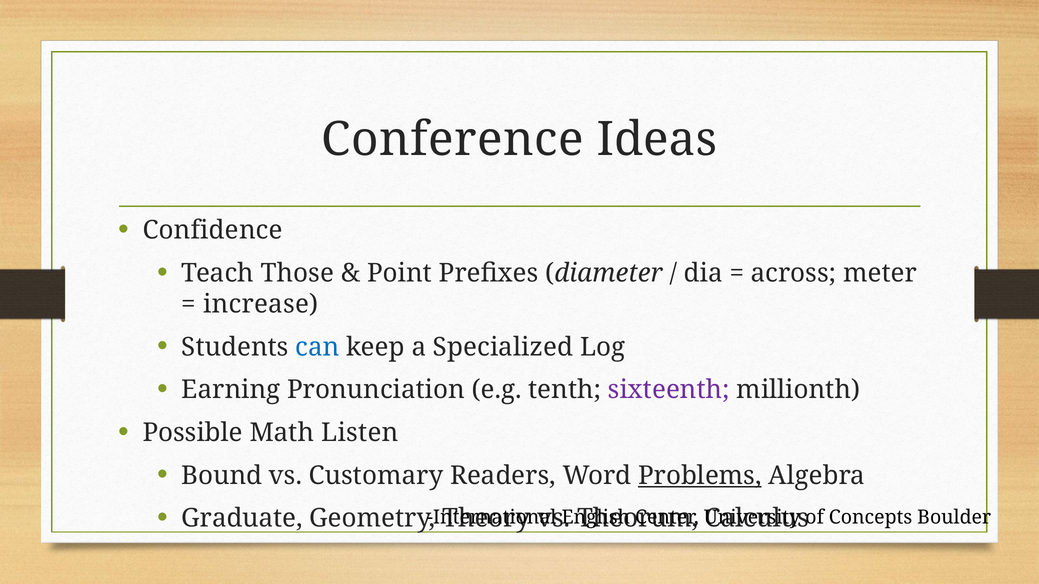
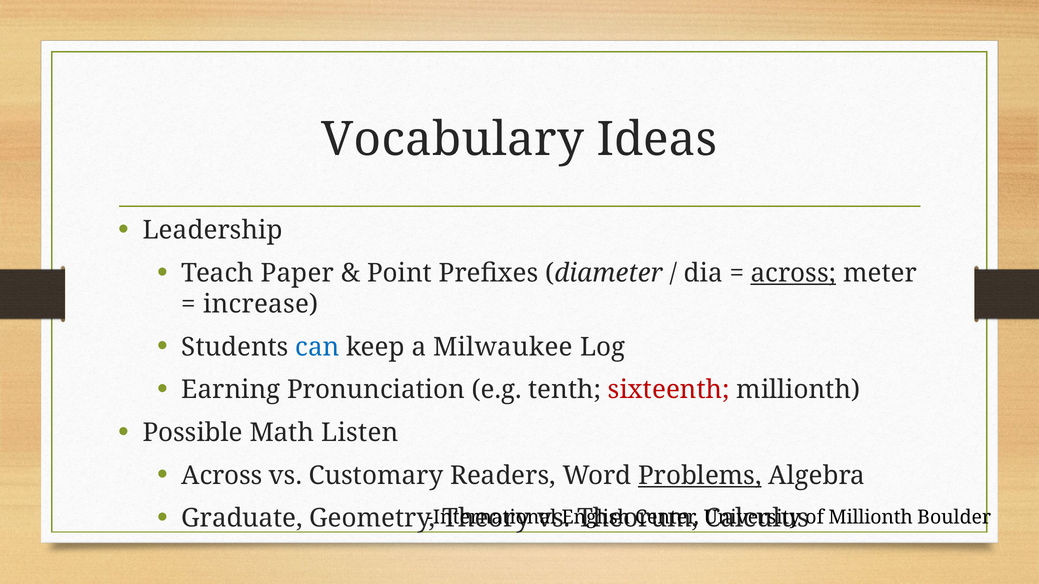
Conference: Conference -> Vocabulary (453, 140)
Confidence: Confidence -> Leadership (213, 230)
Those: Those -> Paper (297, 273)
across underline: none -> present (793, 273)
Specialized: Specialized -> Milwaukee (503, 347)
sixteenth colour: purple -> red (669, 390)
Bound: Bound -> Across (222, 476)
of Concepts: Concepts -> Millionth (871, 518)
